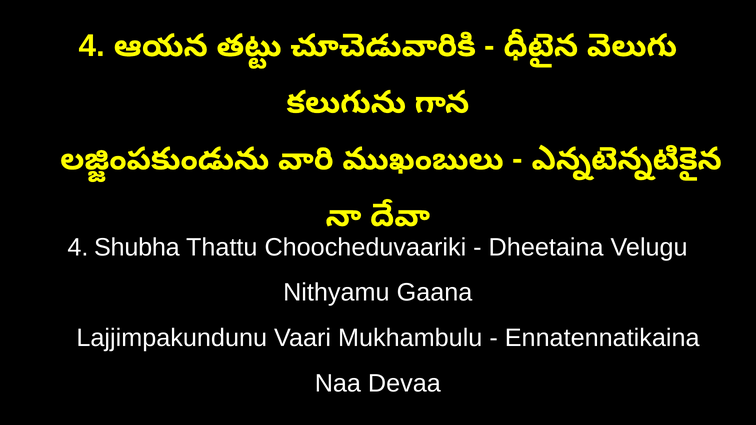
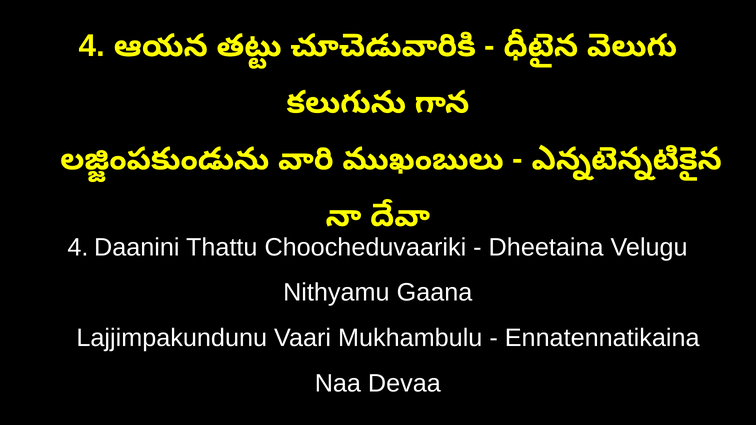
Shubha: Shubha -> Daanini (137, 247)
